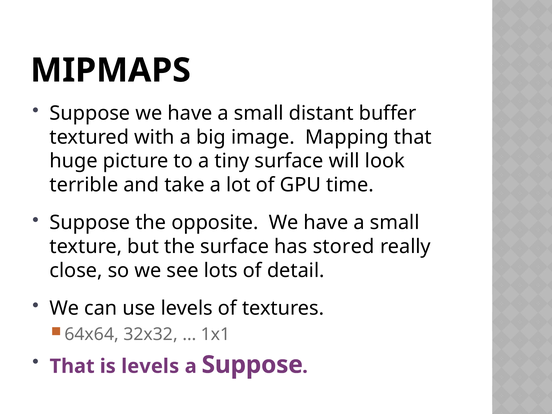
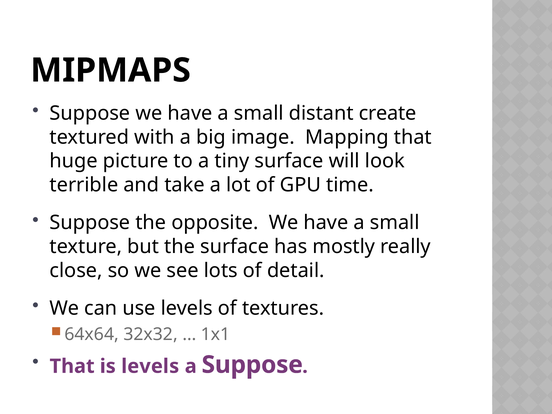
buffer: buffer -> create (388, 113)
stored: stored -> mostly (344, 247)
